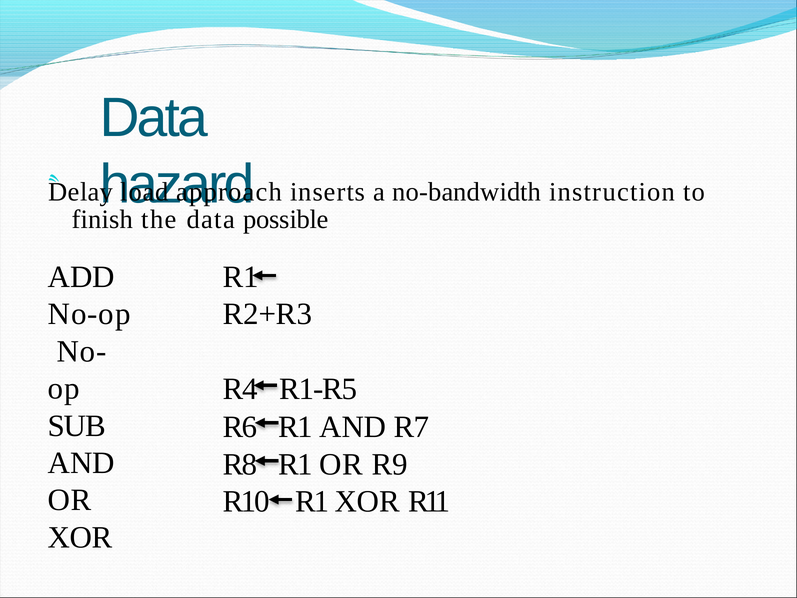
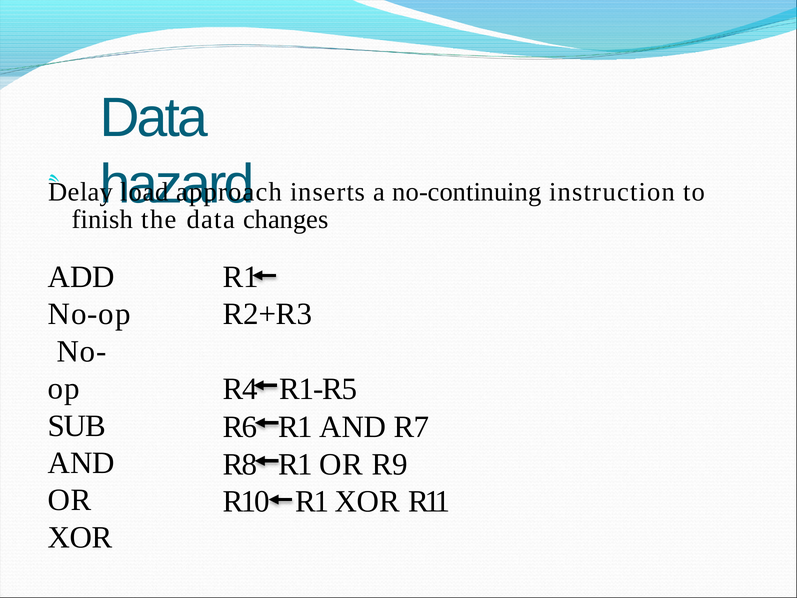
no-bandwidth: no-bandwidth -> no-continuing (467, 192)
possible: possible -> changes (286, 219)
